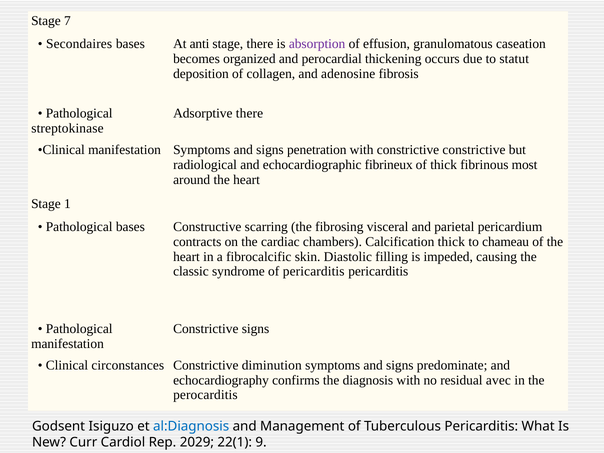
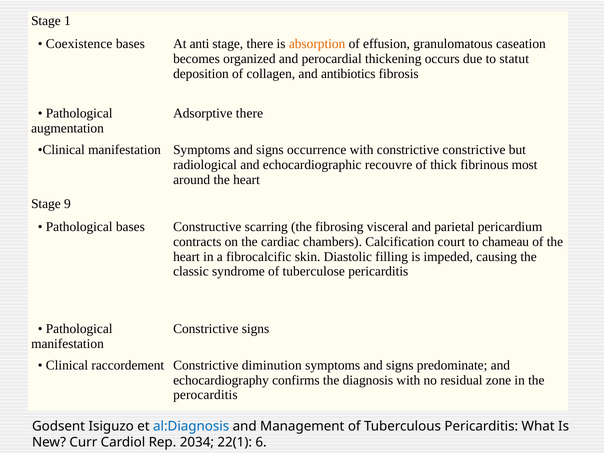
7: 7 -> 1 (67, 21)
Secondaires: Secondaires -> Coexistence (79, 44)
absorption colour: purple -> orange (317, 44)
adenosine: adenosine -> antibiotics (348, 74)
streptokinase: streptokinase -> augmentation (68, 128)
penetration: penetration -> occurrence (317, 150)
fibrineux: fibrineux -> recouvre (389, 165)
1: 1 -> 9 (67, 204)
Calcification thick: thick -> court (451, 242)
of pericarditis: pericarditis -> tuberculose (314, 272)
circonstances: circonstances -> raccordement (128, 365)
avec: avec -> zone (499, 380)
2029: 2029 -> 2034 (197, 442)
9: 9 -> 6 (261, 442)
